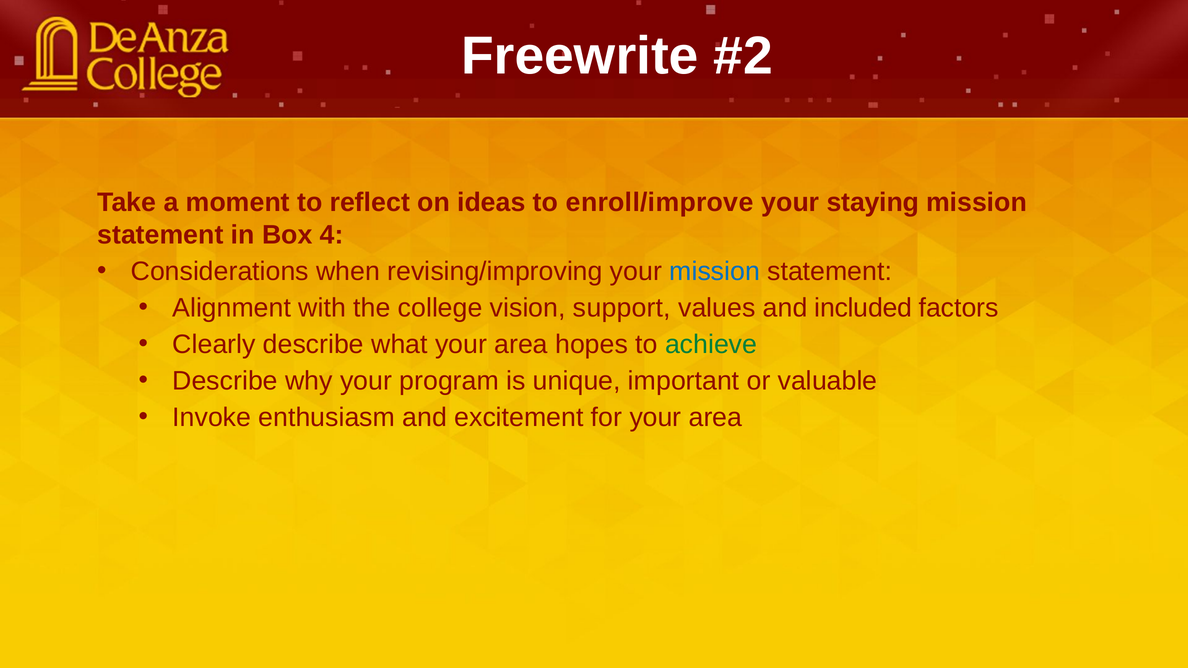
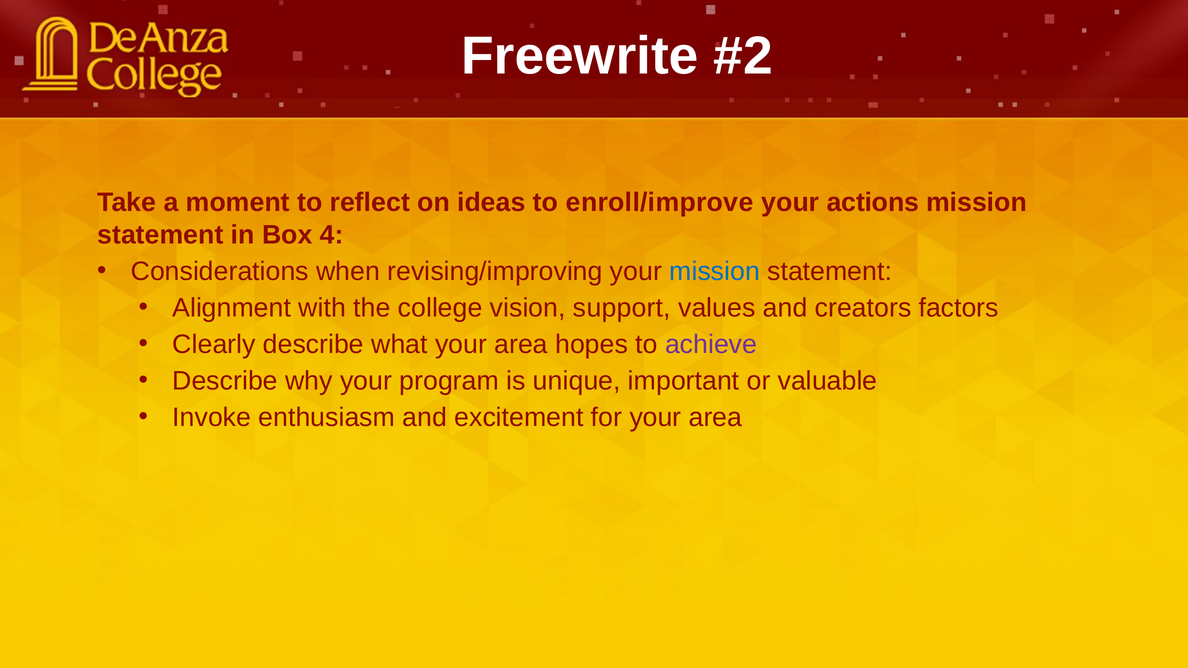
staying: staying -> actions (873, 203)
included: included -> creators (863, 308)
achieve colour: green -> purple (711, 344)
